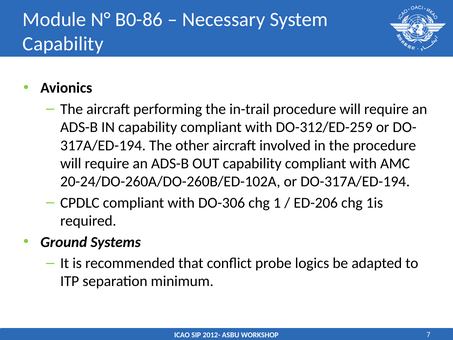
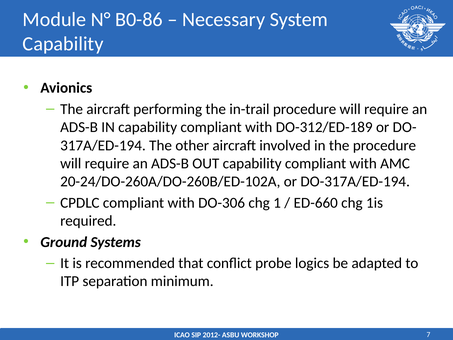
DO-312/ED-259: DO-312/ED-259 -> DO-312/ED-189 (324, 127)
ED-206: ED-206 -> ED-660 (316, 203)
